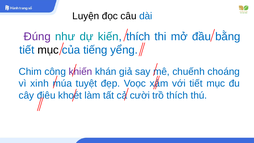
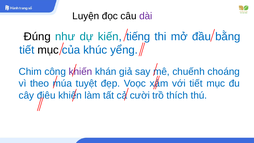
dài colour: blue -> purple (146, 16)
Đúng colour: purple -> black (37, 36)
kiến thích: thích -> tiếng (138, 36)
tiếng: tiếng -> khúc (95, 50)
xinh: xinh -> theo (40, 83)
điêu khoét: khoét -> khiến (70, 95)
